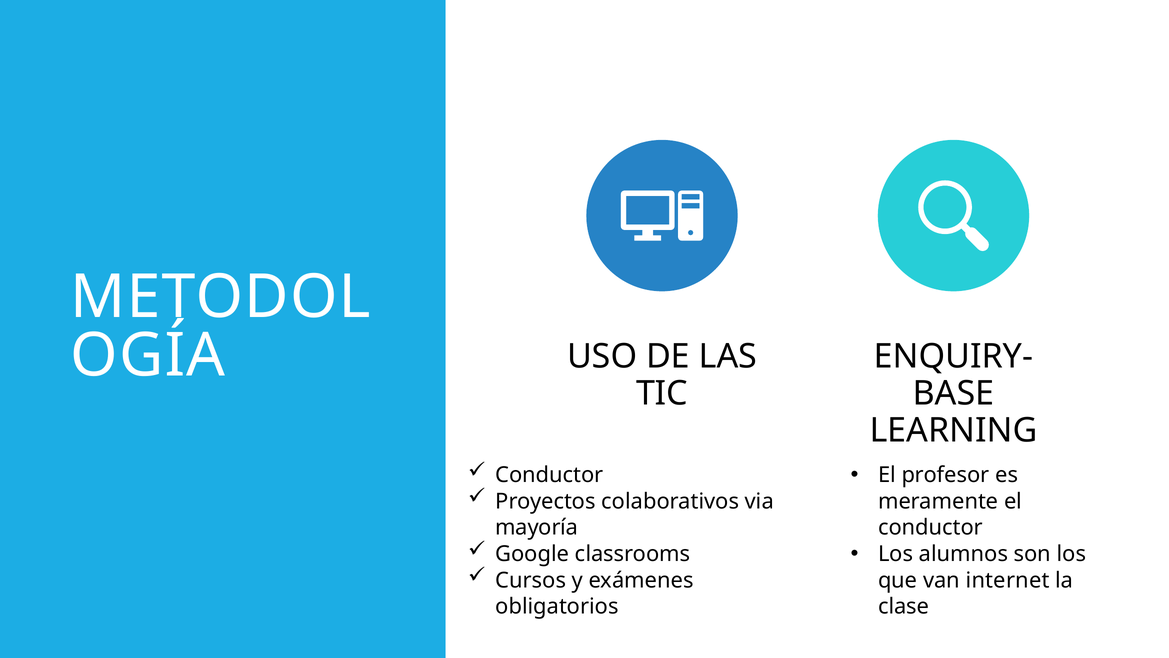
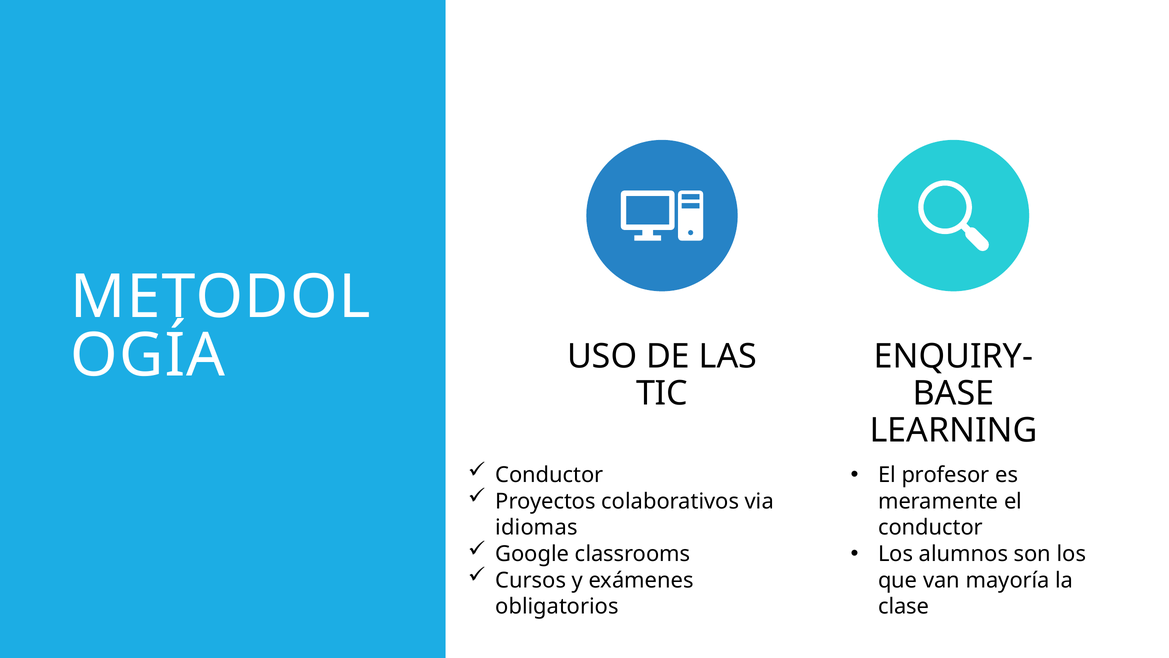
mayoría: mayoría -> idiomas (536, 527)
internet: internet -> mayoría (1008, 580)
